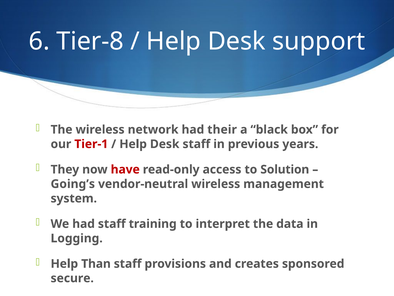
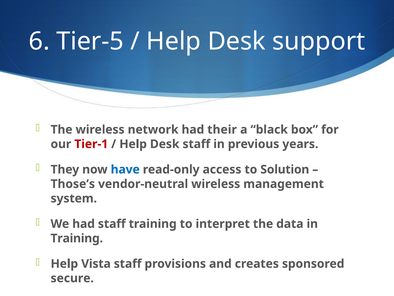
Tier-8: Tier-8 -> Tier-5 (90, 41)
have colour: red -> blue (125, 169)
Going’s: Going’s -> Those’s (73, 184)
Logging: Logging -> Training (77, 238)
Than: Than -> Vista (96, 263)
